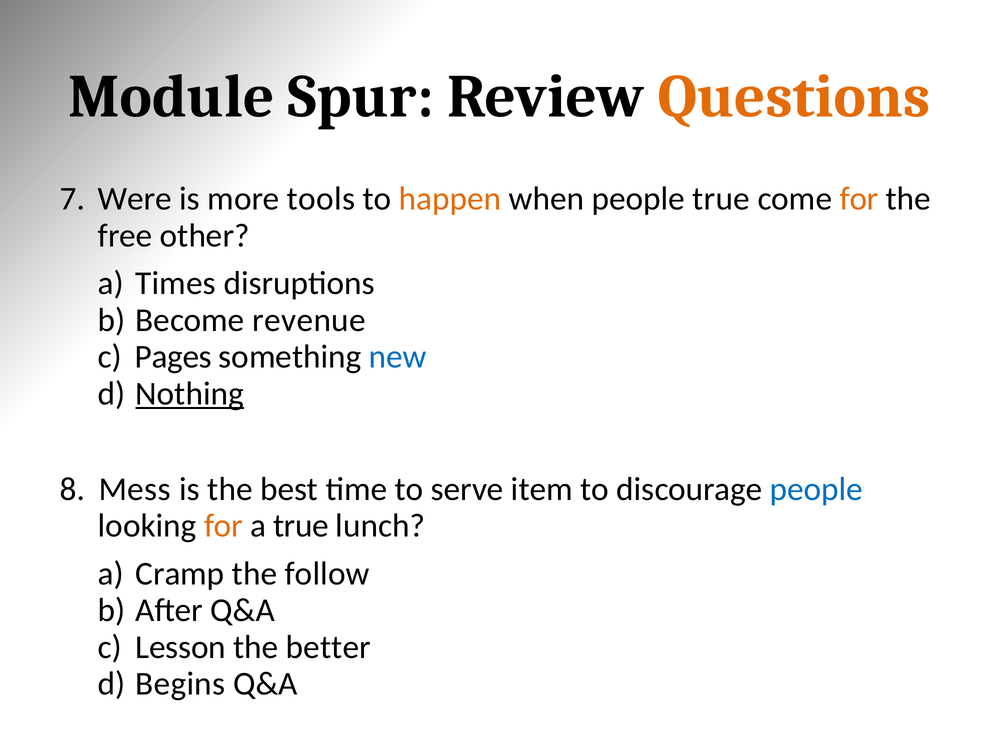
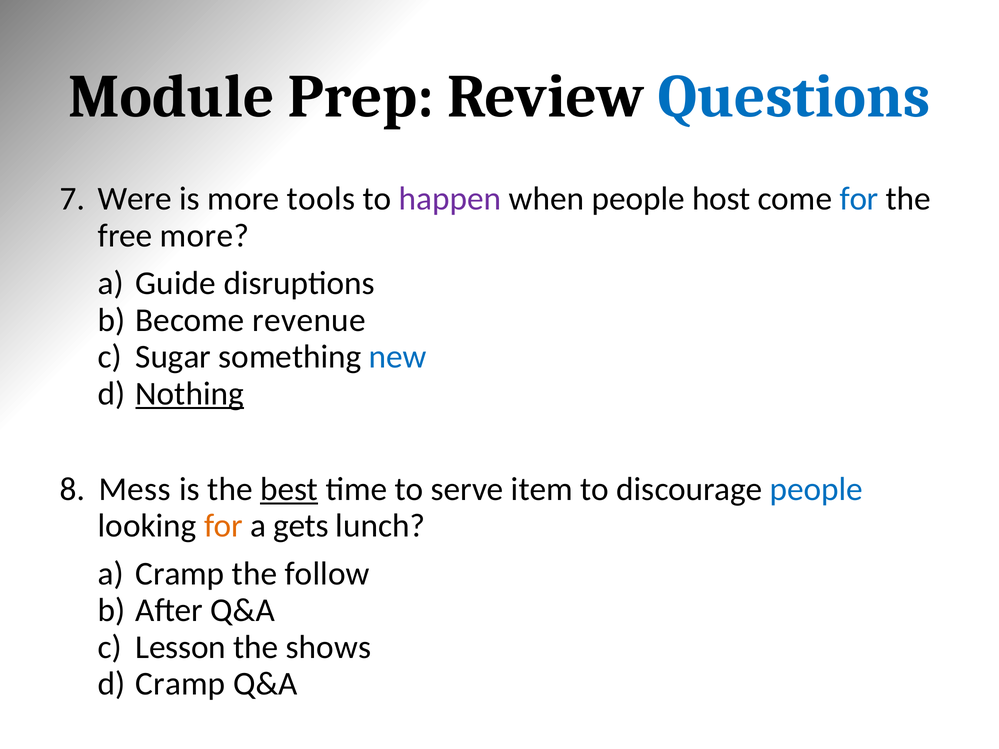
Spur: Spur -> Prep (361, 97)
Questions colour: orange -> blue (794, 97)
happen colour: orange -> purple (450, 199)
people true: true -> host (721, 199)
for colour: orange -> blue (859, 199)
free other: other -> more (205, 236)
Times: Times -> Guide (176, 283)
Pages: Pages -> Sugar (173, 357)
best underline: none -> present (289, 489)
a true: true -> gets (301, 526)
better: better -> shows (328, 647)
Begins: Begins -> Cramp (180, 684)
